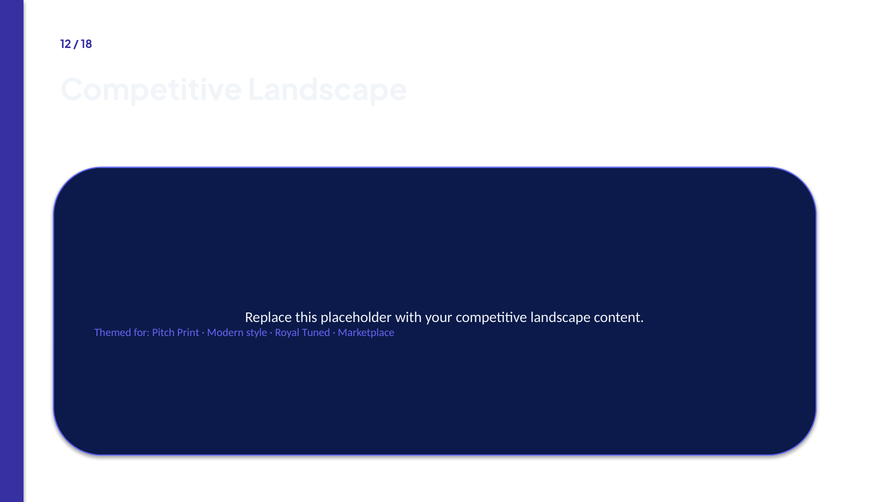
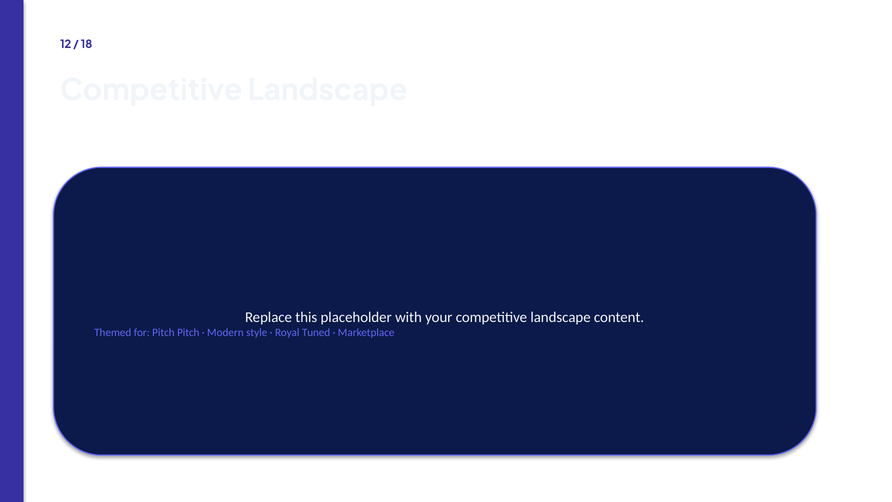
Pitch Print: Print -> Pitch (188, 332)
